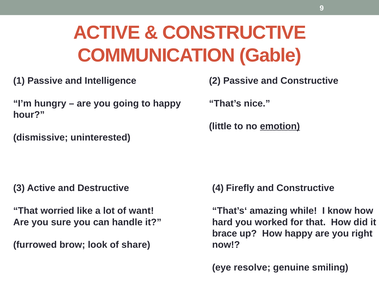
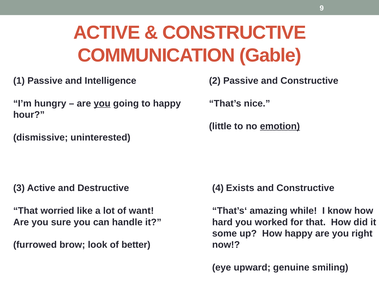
you underline: none -> present (102, 104)
Firefly: Firefly -> Exists (240, 188)
brace: brace -> some (225, 234)
share: share -> better (136, 245)
resolve: resolve -> upward (252, 268)
